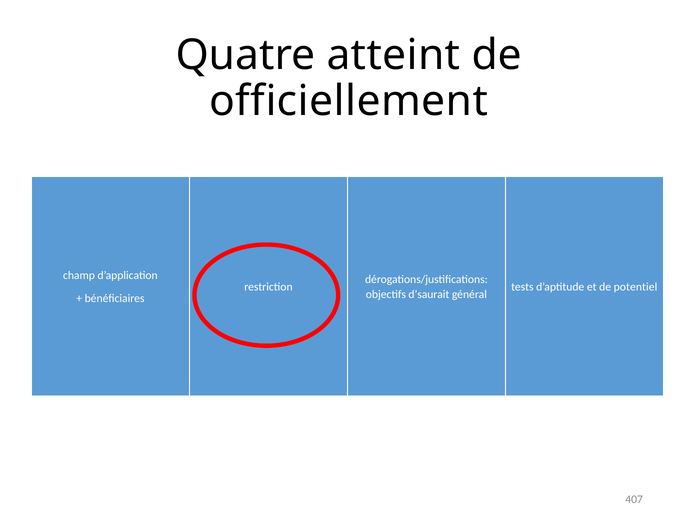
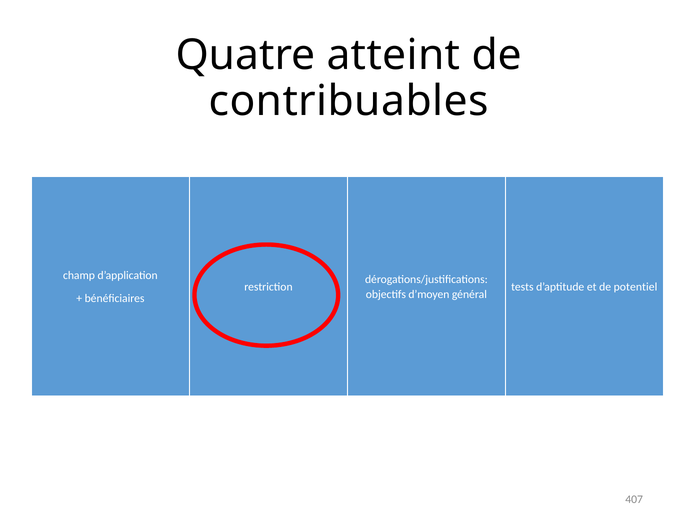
officiellement: officiellement -> contribuables (349, 101)
d’saurait: d’saurait -> d’moyen (429, 295)
